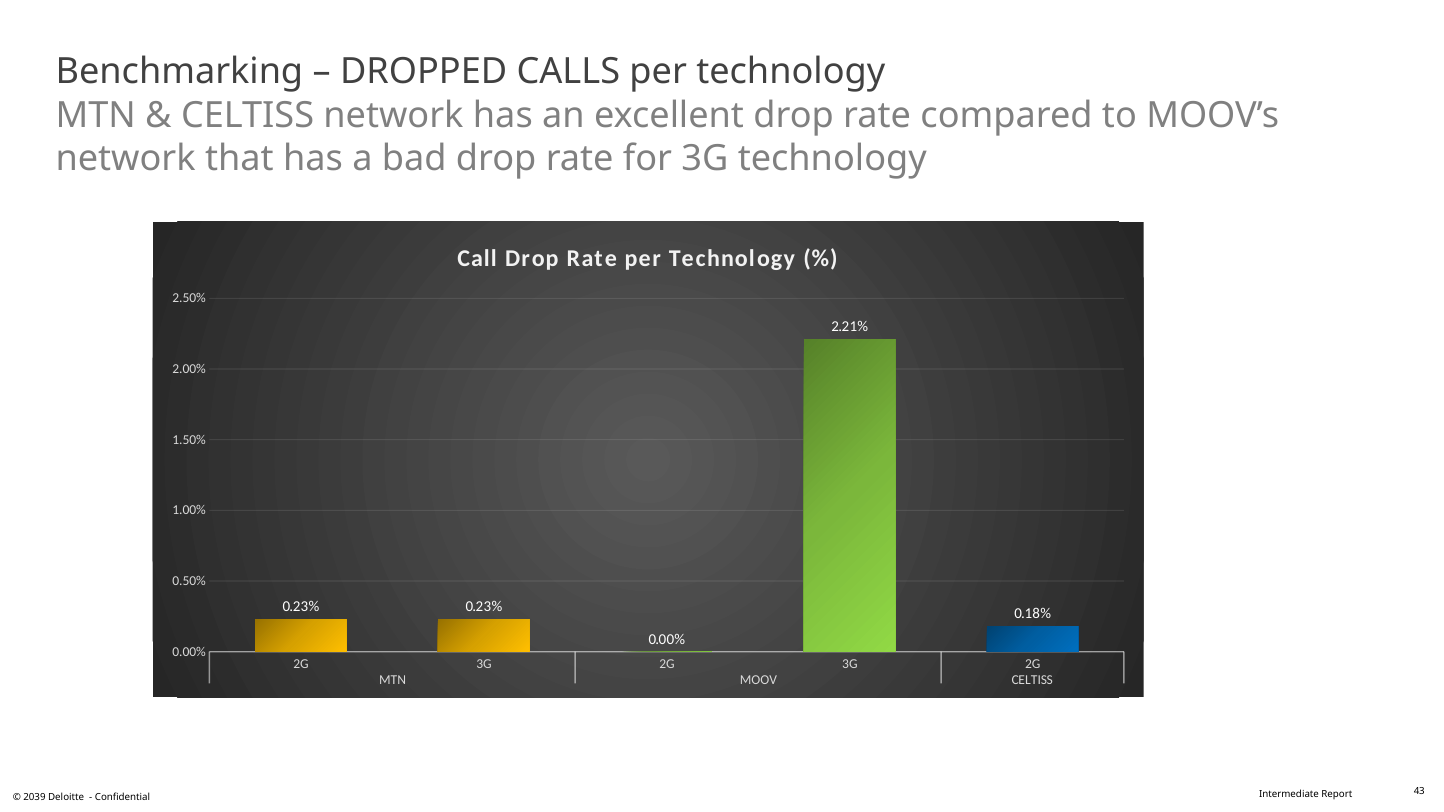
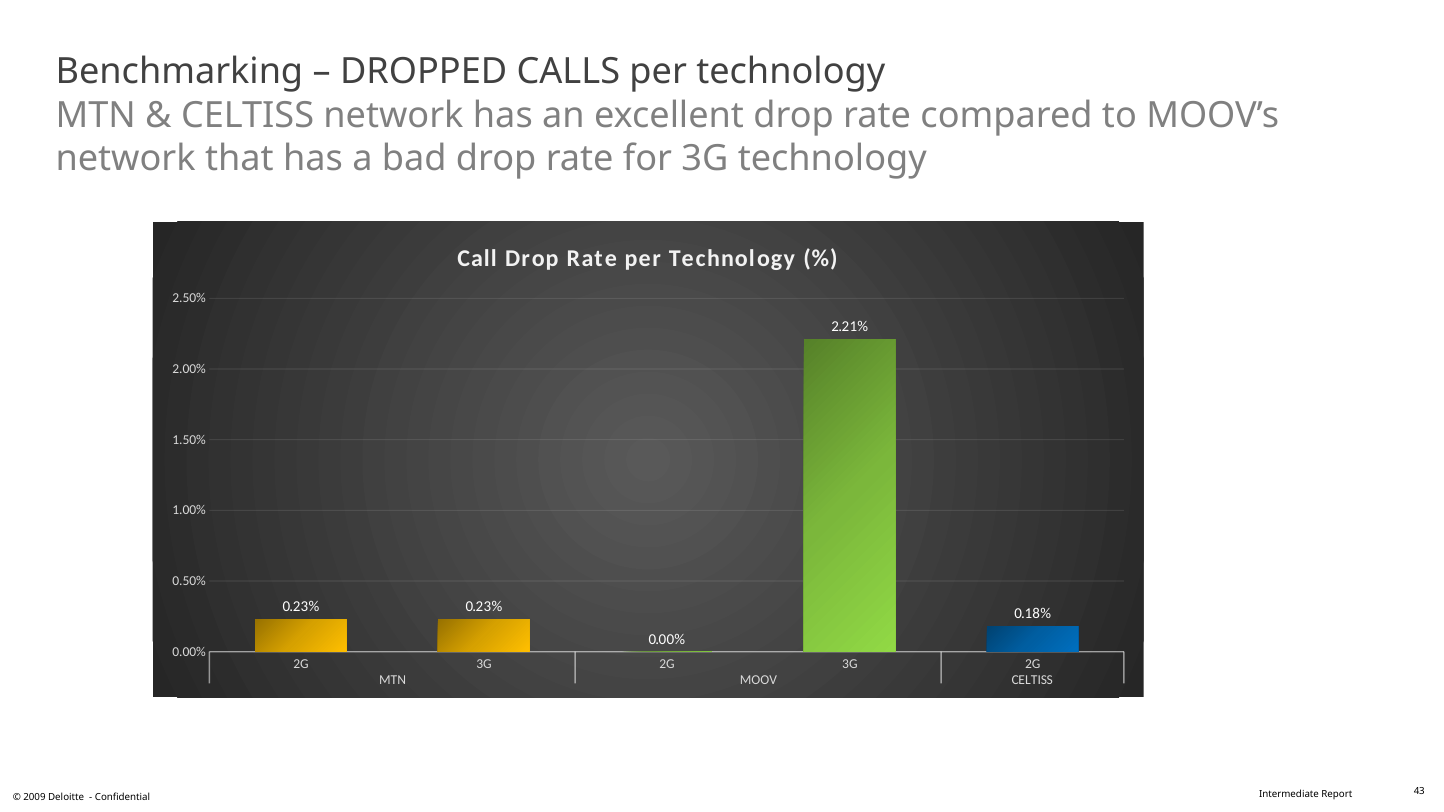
2039: 2039 -> 2009 (34, 797)
